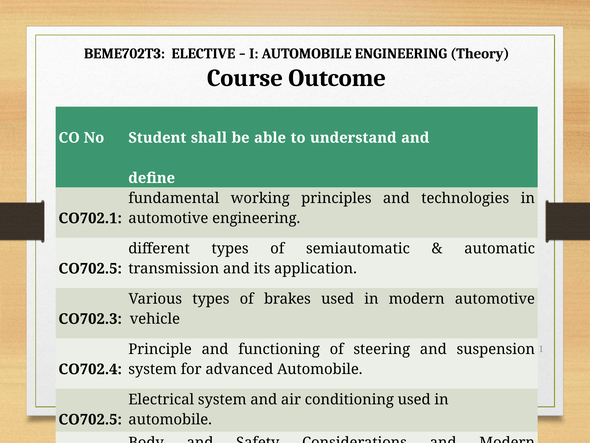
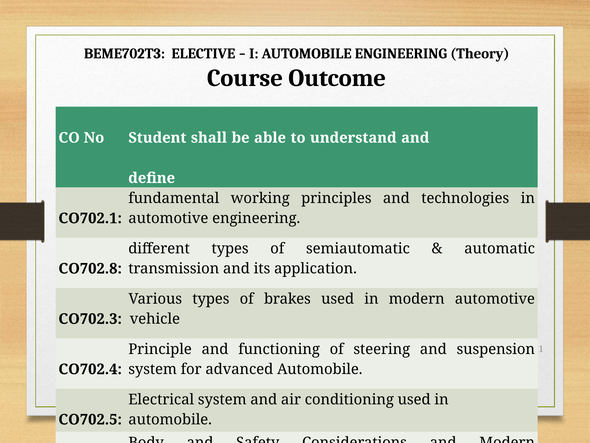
CO702.5: CO702.5 -> CO702.8 (90, 268)
